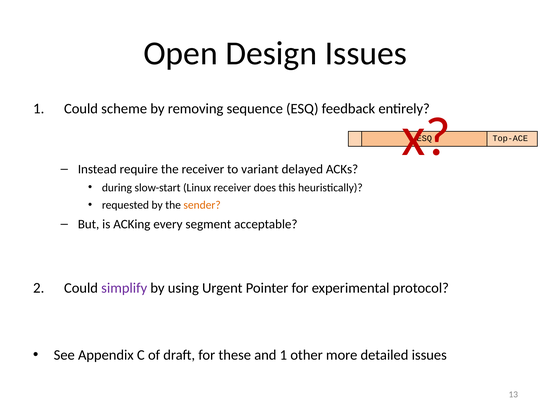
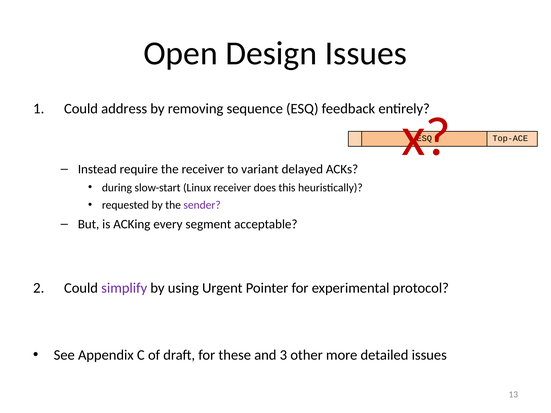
scheme: scheme -> address (124, 109)
sender colour: orange -> purple (202, 205)
and 1: 1 -> 3 (283, 355)
